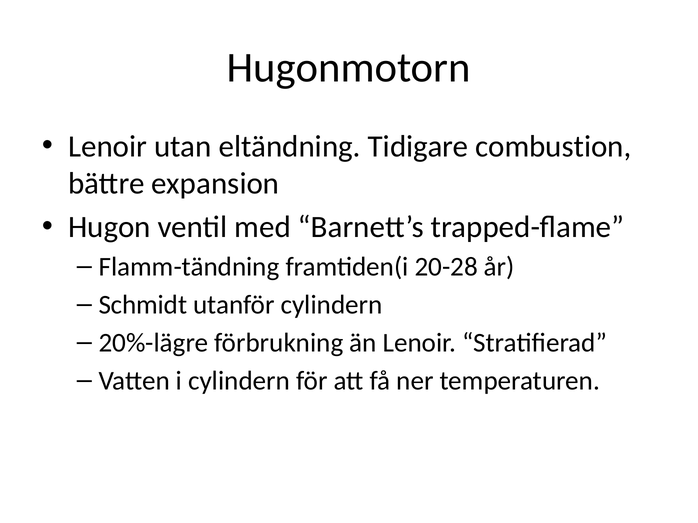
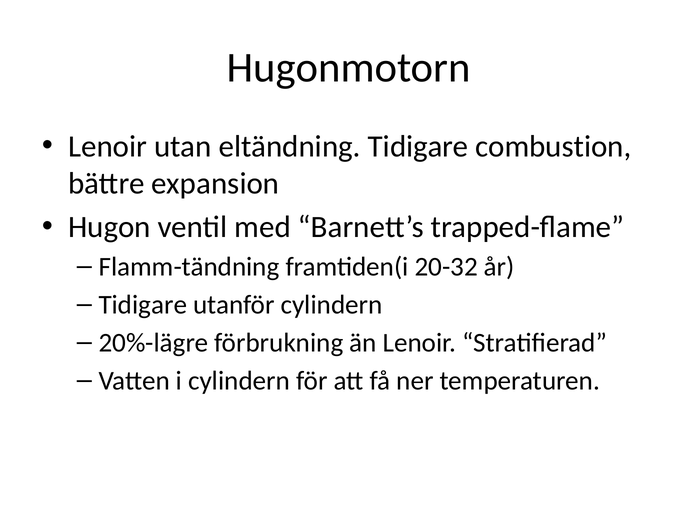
20-28: 20-28 -> 20-32 (446, 267)
Schmidt: Schmidt -> Tidigare (143, 305)
